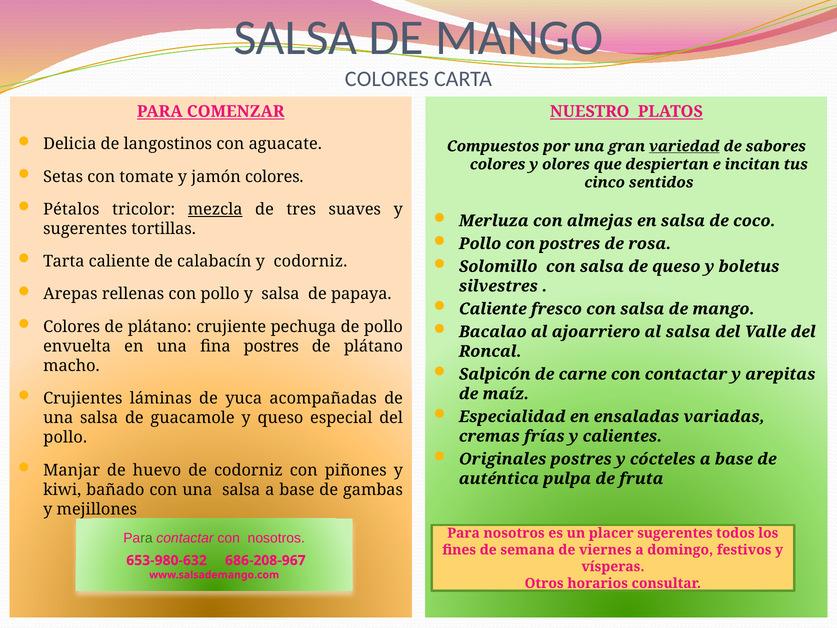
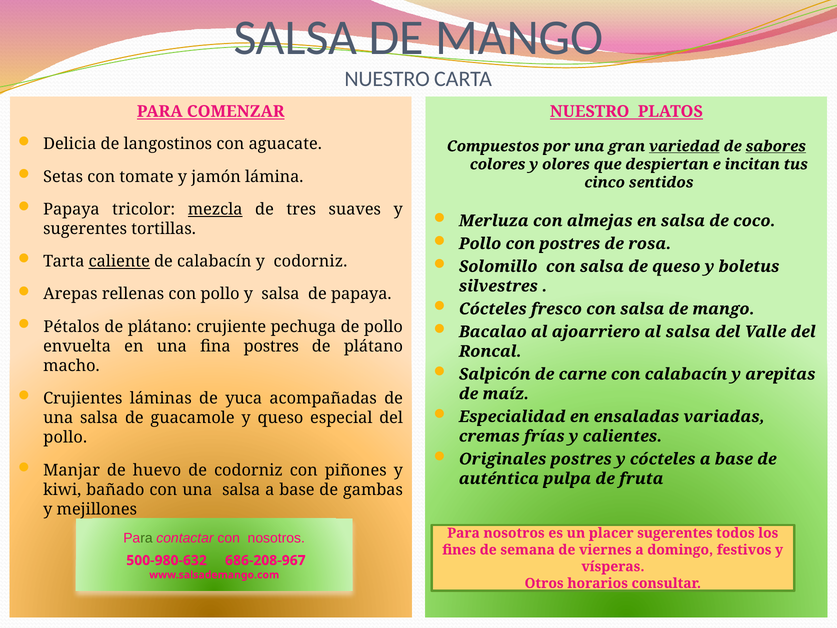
COLORES: COLORES -> NUESTRO (387, 79)
sabores underline: none -> present (776, 146)
jamón colores: colores -> lámina (274, 177)
Pétalos: Pétalos -> Papaya (71, 209)
caliente underline: none -> present (119, 261)
Caliente: Caliente -> Cócteles (493, 309)
Colores: Colores -> Pétalos (71, 327)
con contactar: contactar -> calabacín (686, 374)
653-980-632: 653-980-632 -> 500-980-632 (167, 560)
